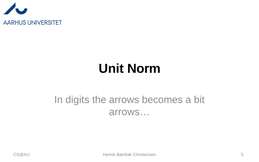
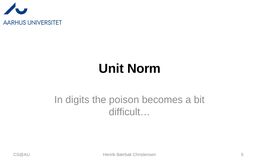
arrows: arrows -> poison (124, 100)
arrows…: arrows… -> difficult… (129, 112)
